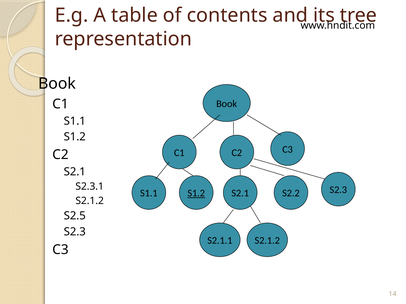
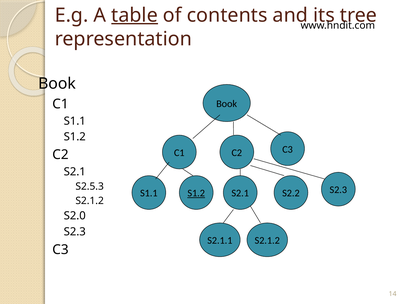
table underline: none -> present (135, 15)
S2.3.1: S2.3.1 -> S2.5.3 (90, 187)
S2.5: S2.5 -> S2.0 (75, 216)
